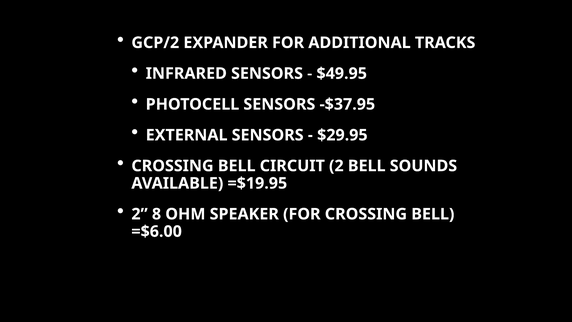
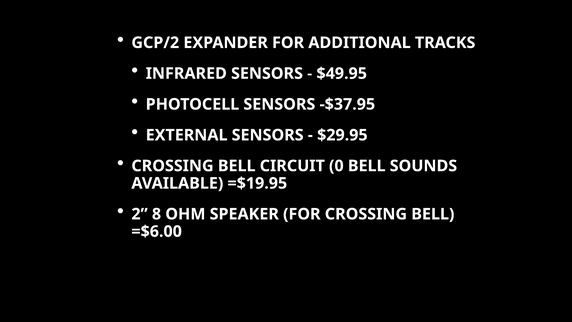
CIRCUIT 2: 2 -> 0 (336, 166)
